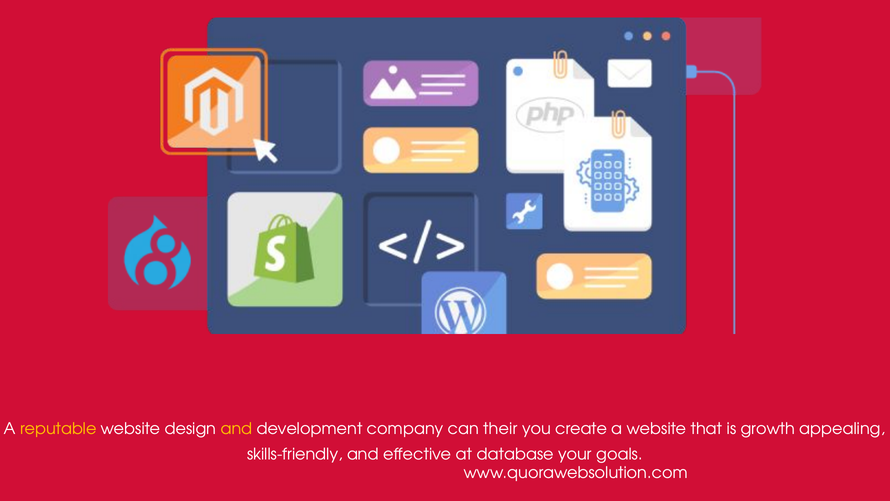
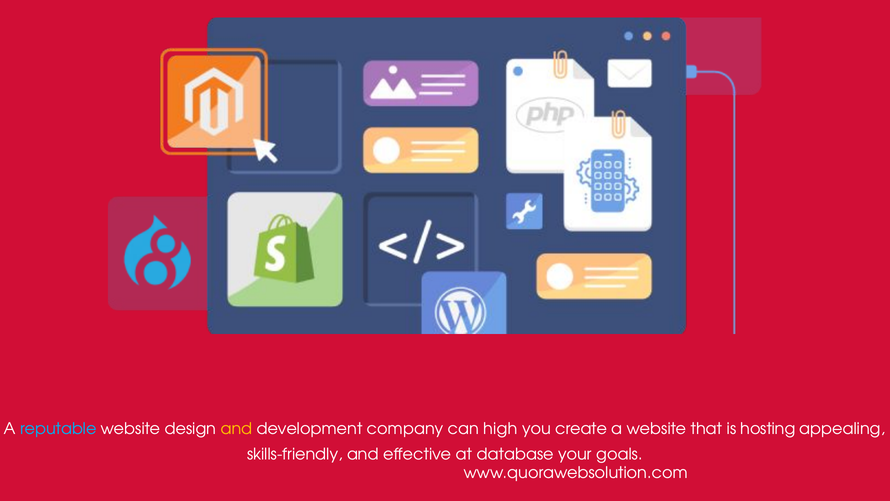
reputable colour: yellow -> light blue (58, 428)
their: their -> high (501, 428)
growth: growth -> hosting (768, 428)
